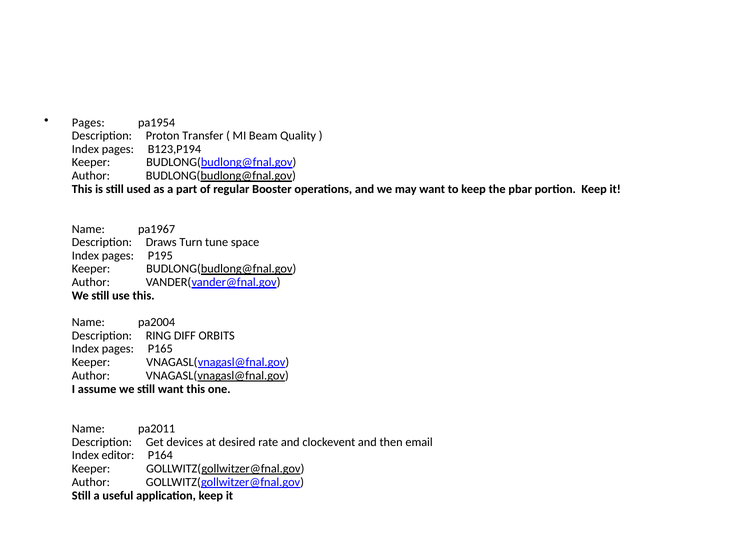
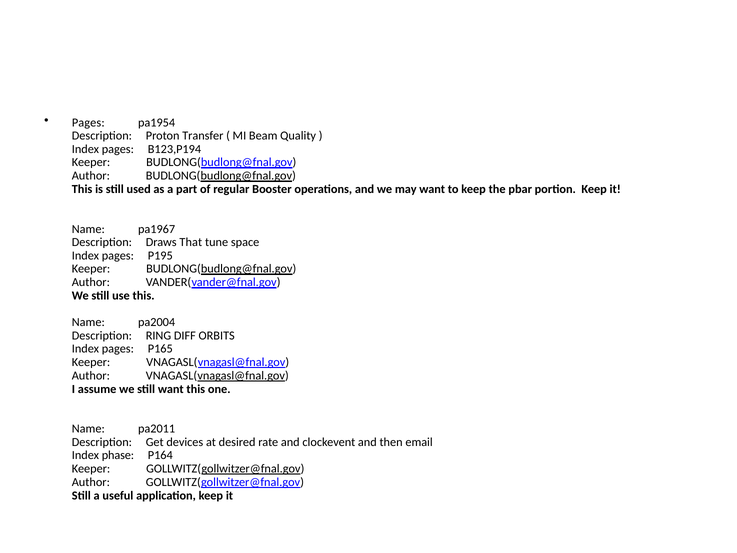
Turn: Turn -> That (191, 242)
editor: editor -> phase (118, 455)
